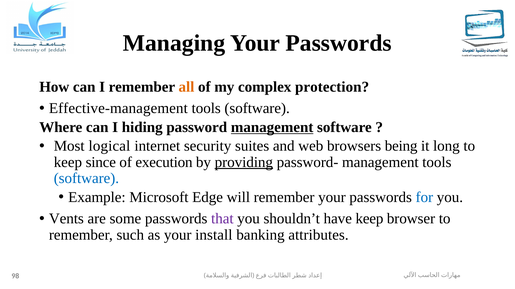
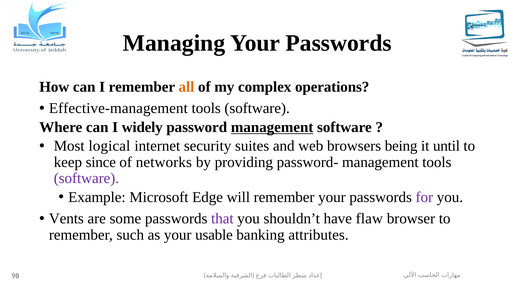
protection: protection -> operations (332, 87)
hiding: hiding -> widely (142, 127)
long: long -> until (446, 146)
execution: execution -> networks (164, 163)
providing underline: present -> none (244, 163)
software colour: blue -> purple (86, 179)
for colour: blue -> purple (424, 198)
have keep: keep -> flaw (369, 219)
install: install -> usable (214, 235)
